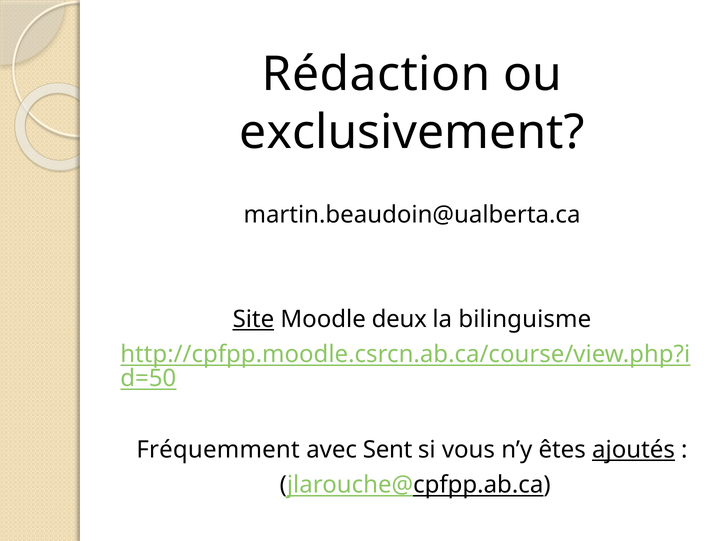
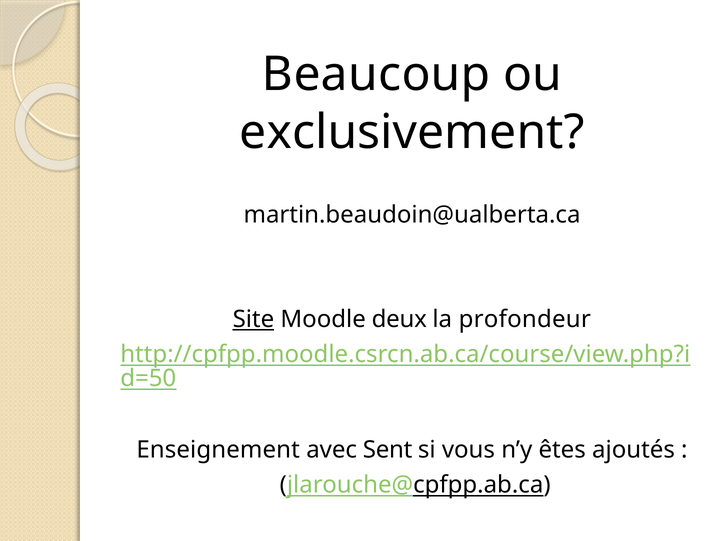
Rédaction: Rédaction -> Beaucoup (376, 74)
bilinguisme: bilinguisme -> profondeur (525, 319)
Fréquemment: Fréquemment -> Enseignement (218, 450)
ajoutés underline: present -> none (634, 450)
